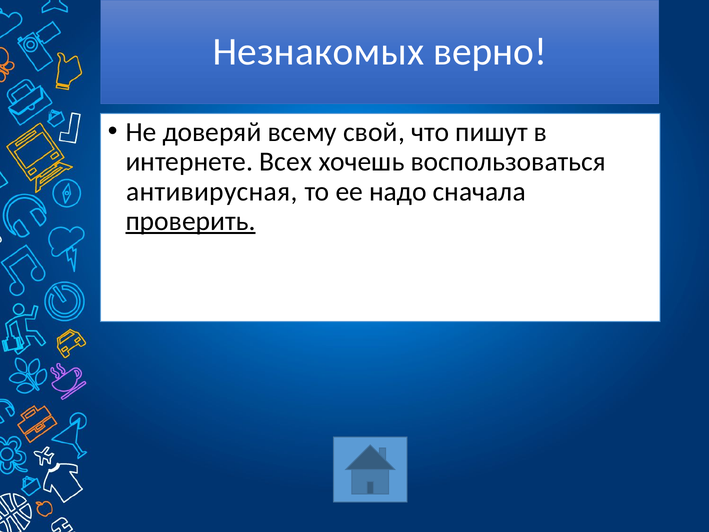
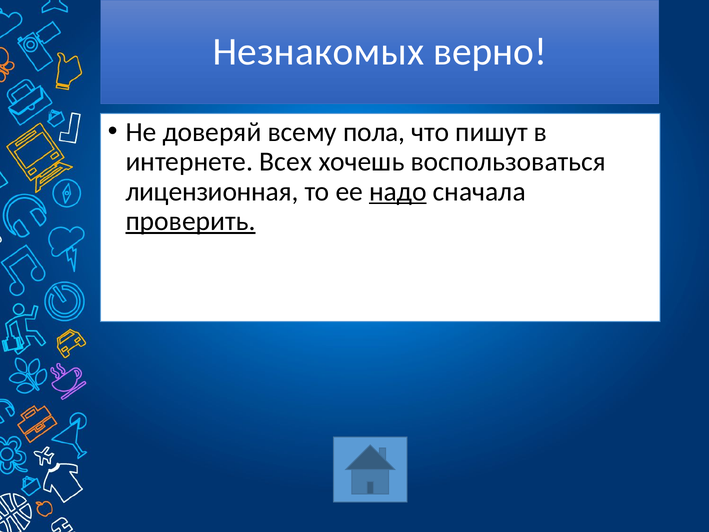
свой: свой -> пола (374, 132)
антивирусная: антивирусная -> лицензионная (212, 191)
надо underline: none -> present (398, 191)
